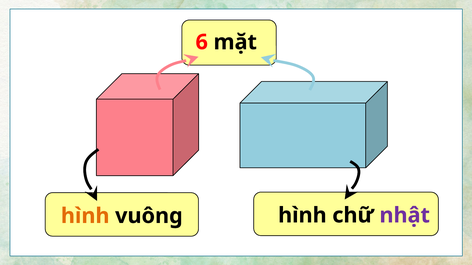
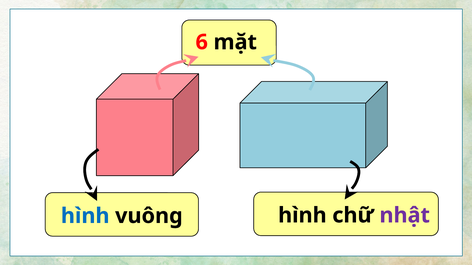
hình colour: orange -> blue (85, 216)
